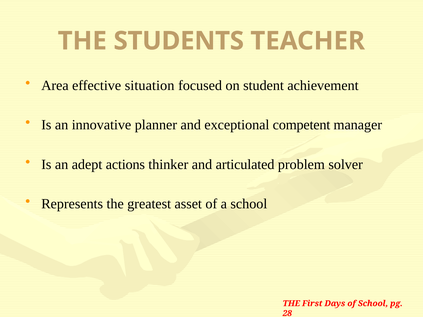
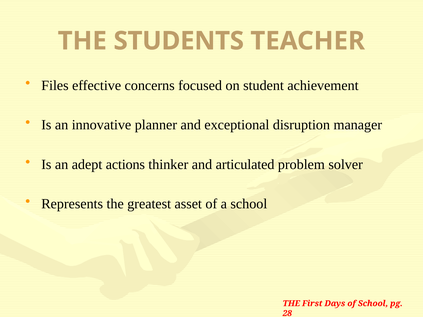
Area: Area -> Files (55, 86)
situation: situation -> concerns (150, 86)
competent: competent -> disruption (301, 125)
